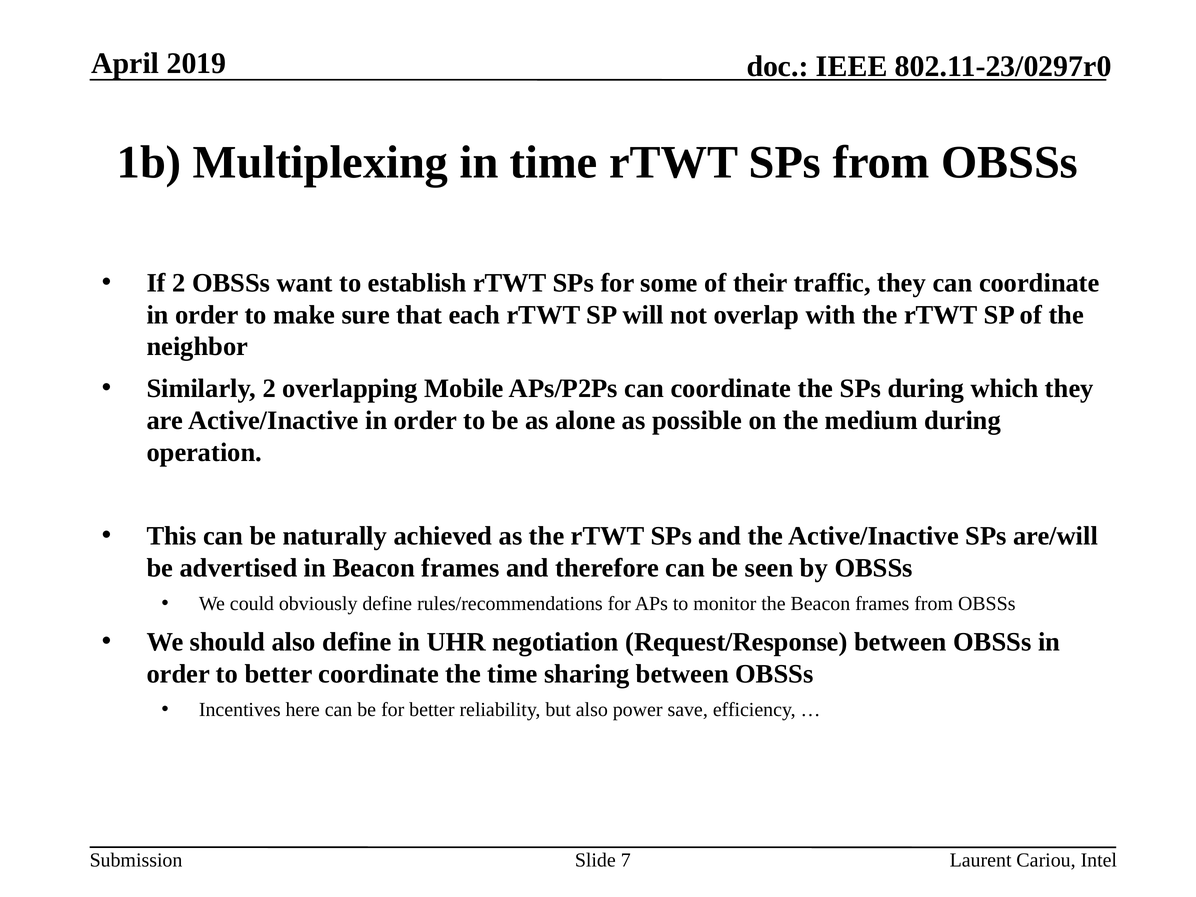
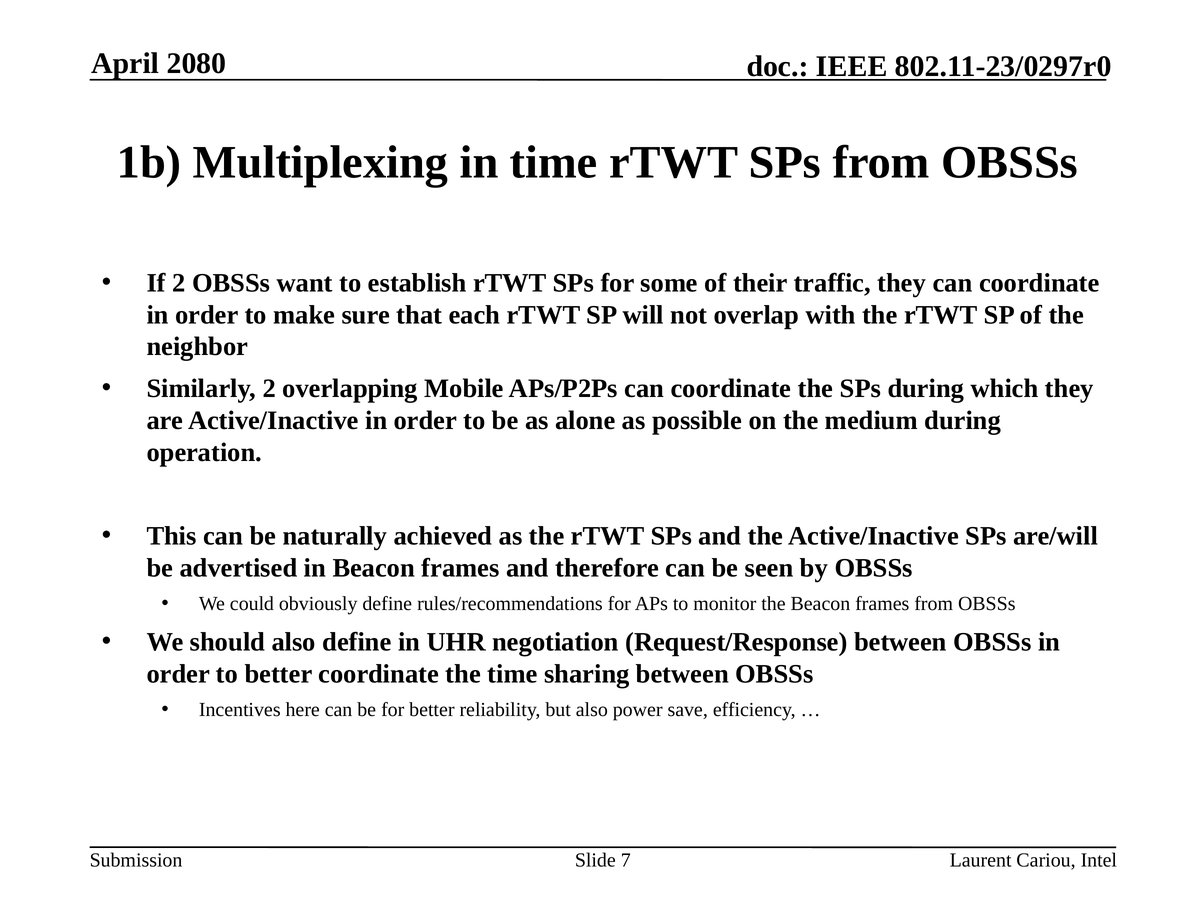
2019: 2019 -> 2080 (196, 63)
